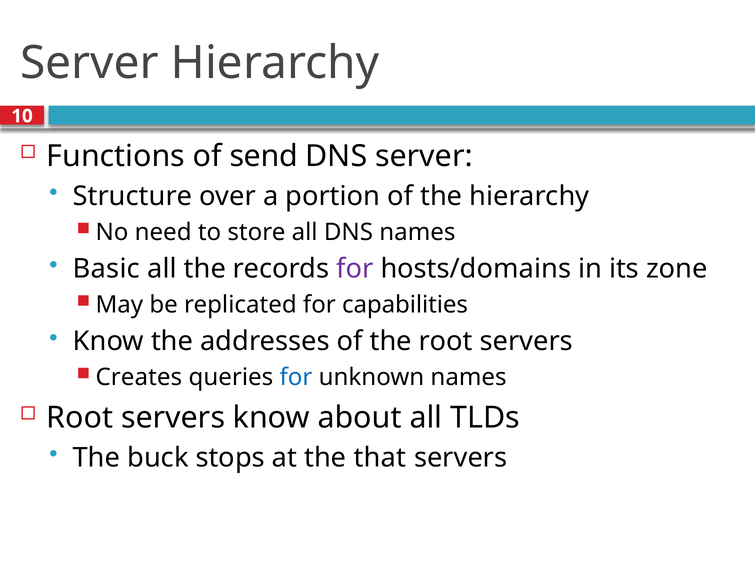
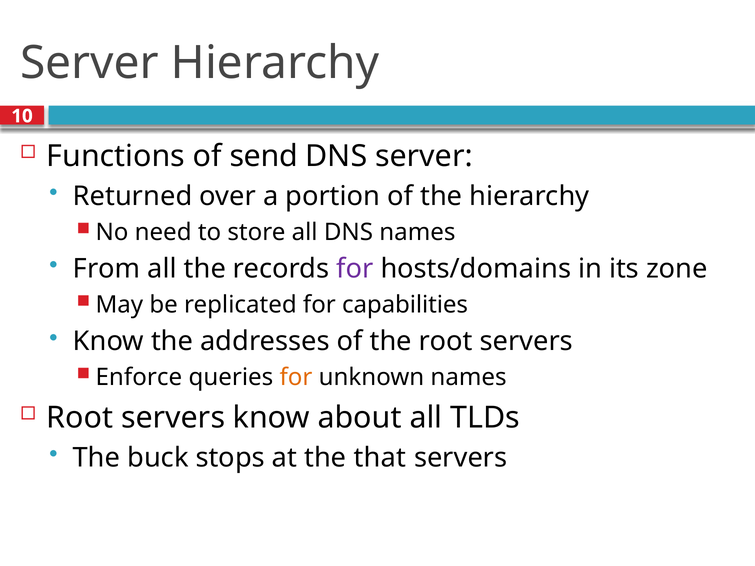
Structure: Structure -> Returned (133, 196)
Basic: Basic -> From (107, 269)
Creates: Creates -> Enforce (139, 377)
for colour: blue -> orange (296, 377)
